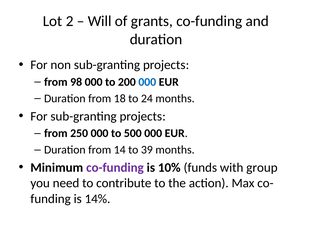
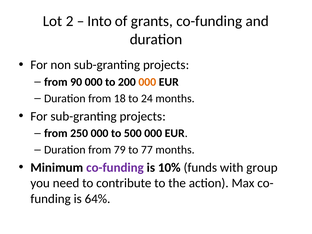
Will: Will -> Into (100, 21)
98: 98 -> 90 (76, 82)
000 colour: blue -> orange (147, 82)
14: 14 -> 79 (120, 150)
39: 39 -> 77 (147, 150)
14%: 14% -> 64% (98, 199)
